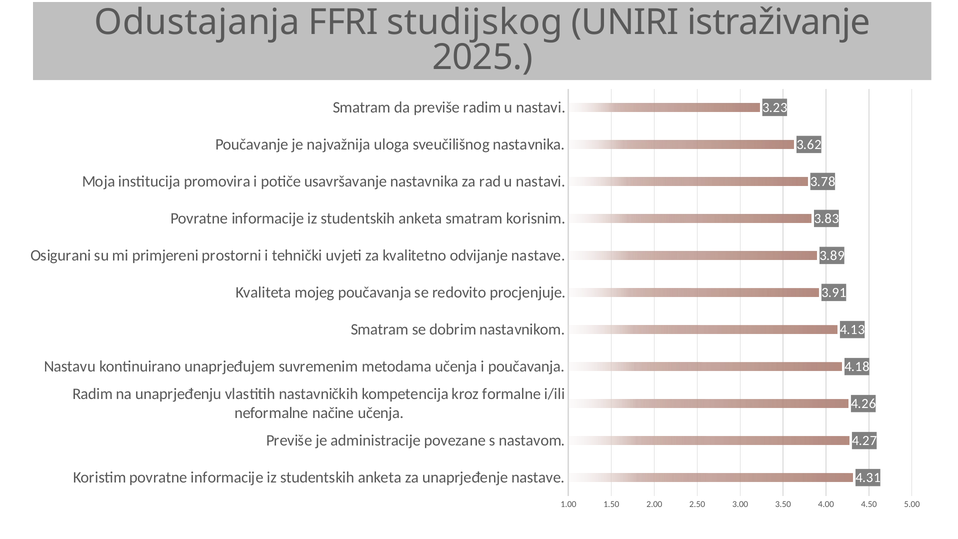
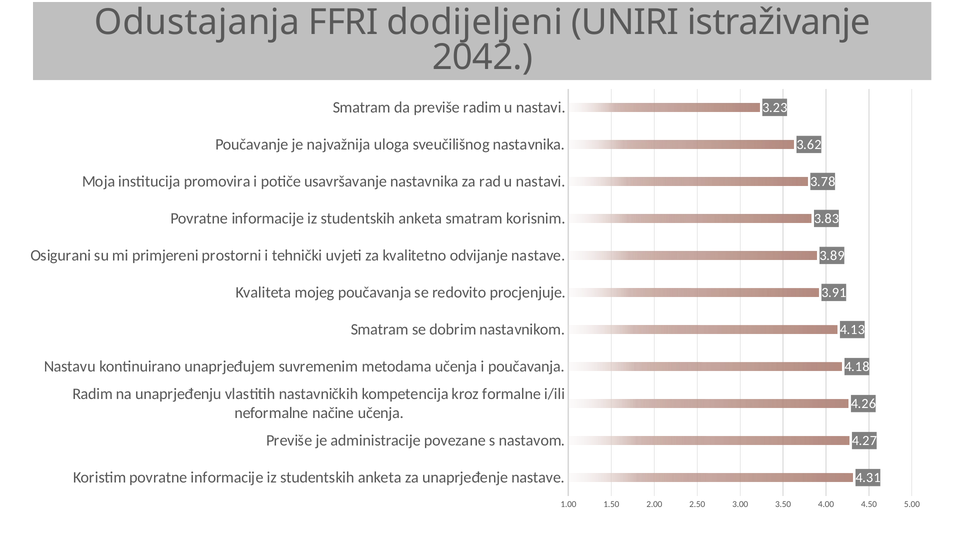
studijskog: studijskog -> dodijeljeni (475, 22)
2025: 2025 -> 2042 (482, 57)
